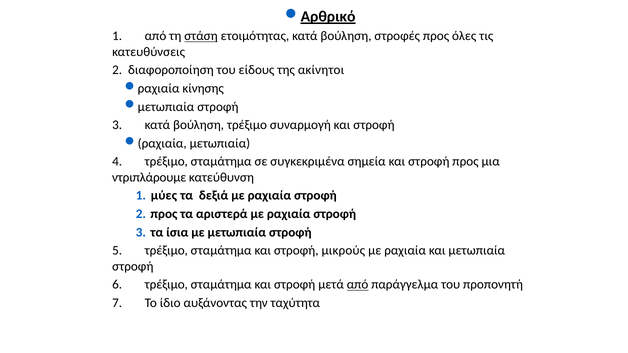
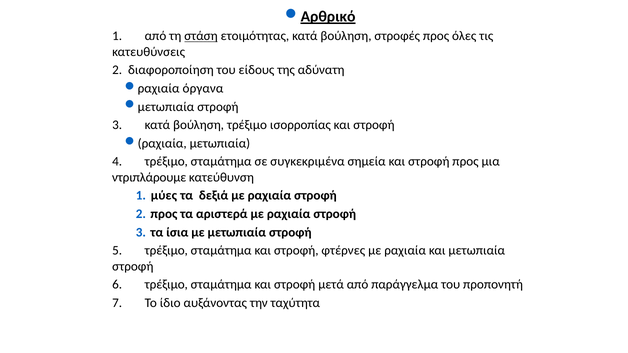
ακίνητοι: ακίνητοι -> αδύνατη (321, 70)
κίνησης: κίνησης -> όργανα (203, 88)
συναρμογή: συναρμογή -> ισορροπίας (300, 125)
μικρούς: μικρούς -> φτέρνες (343, 251)
από underline: present -> none (358, 285)
